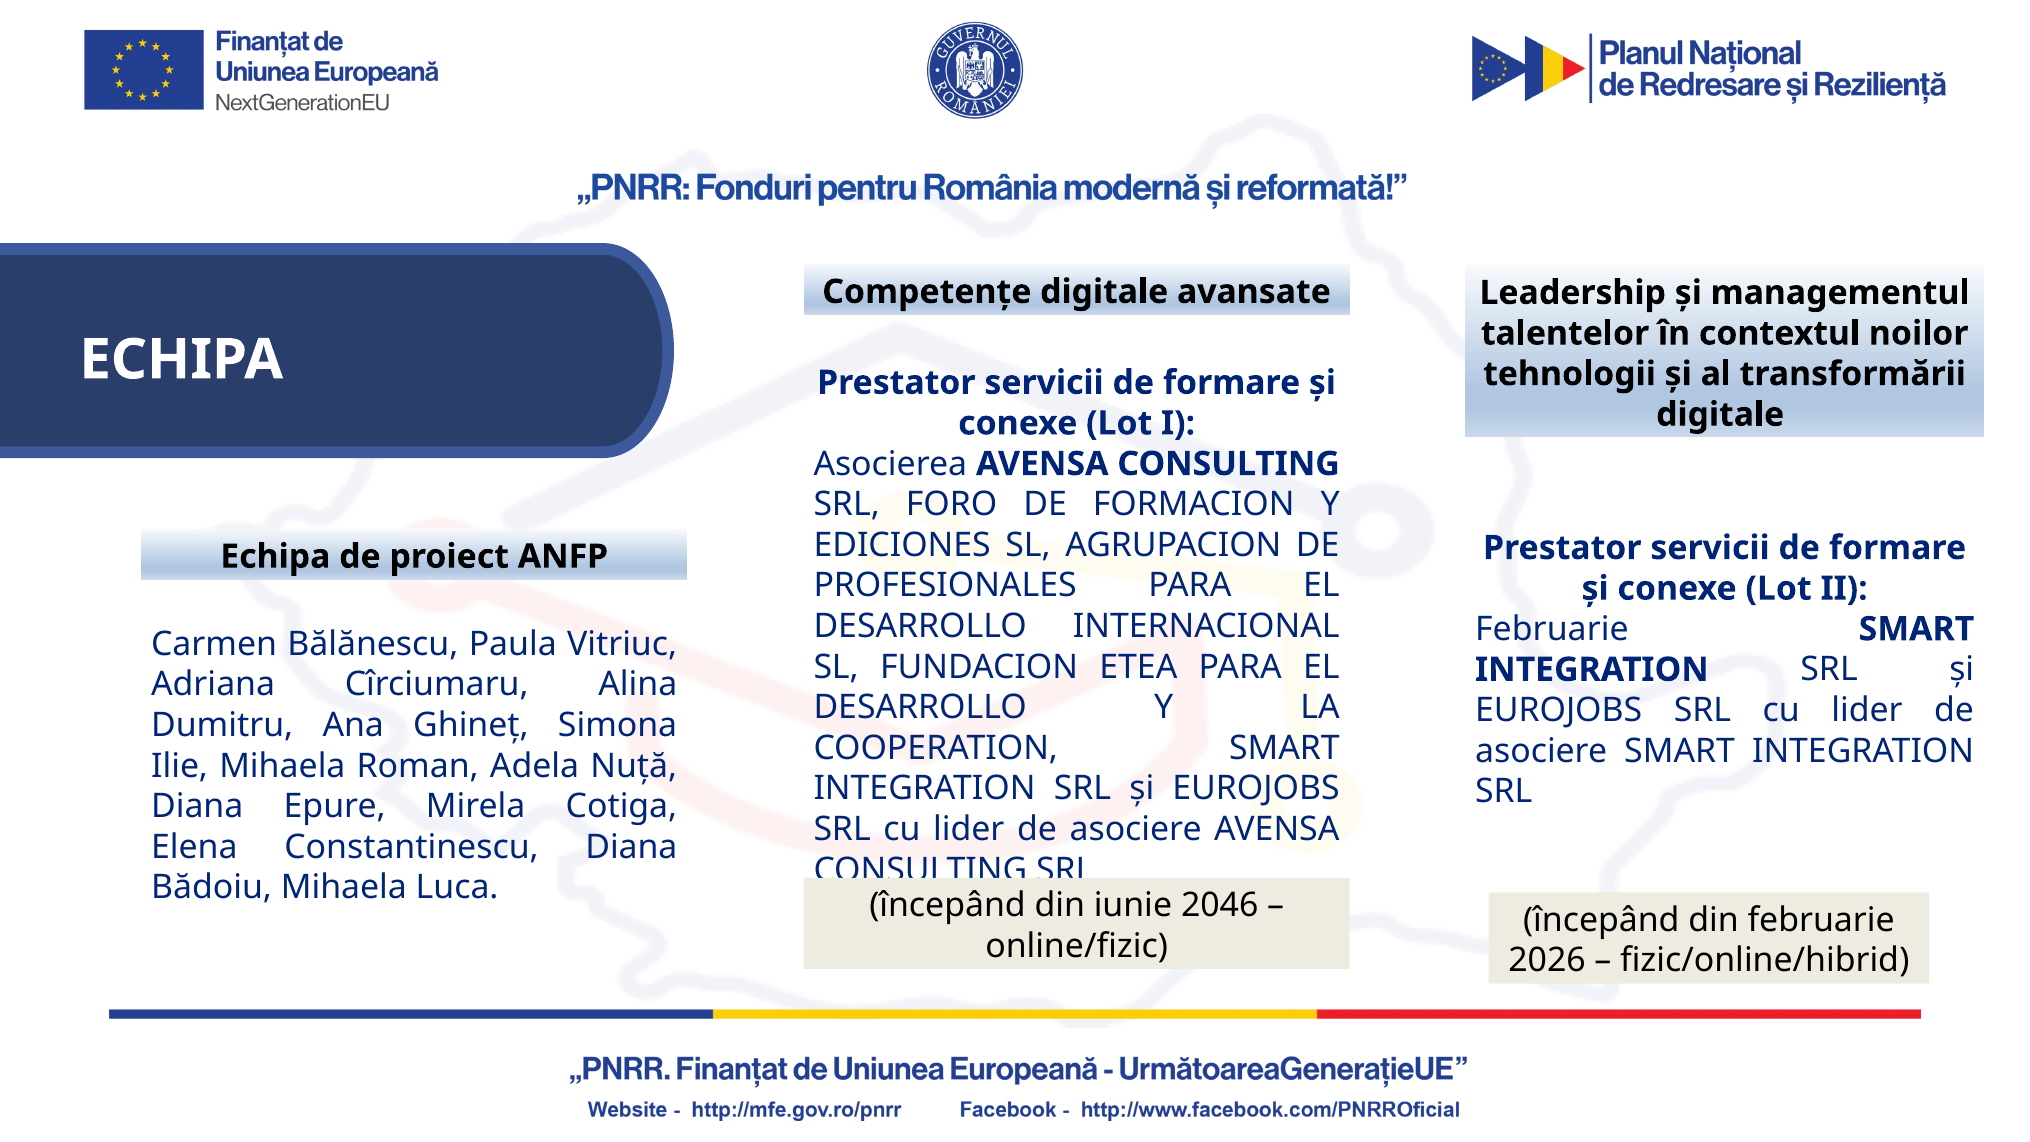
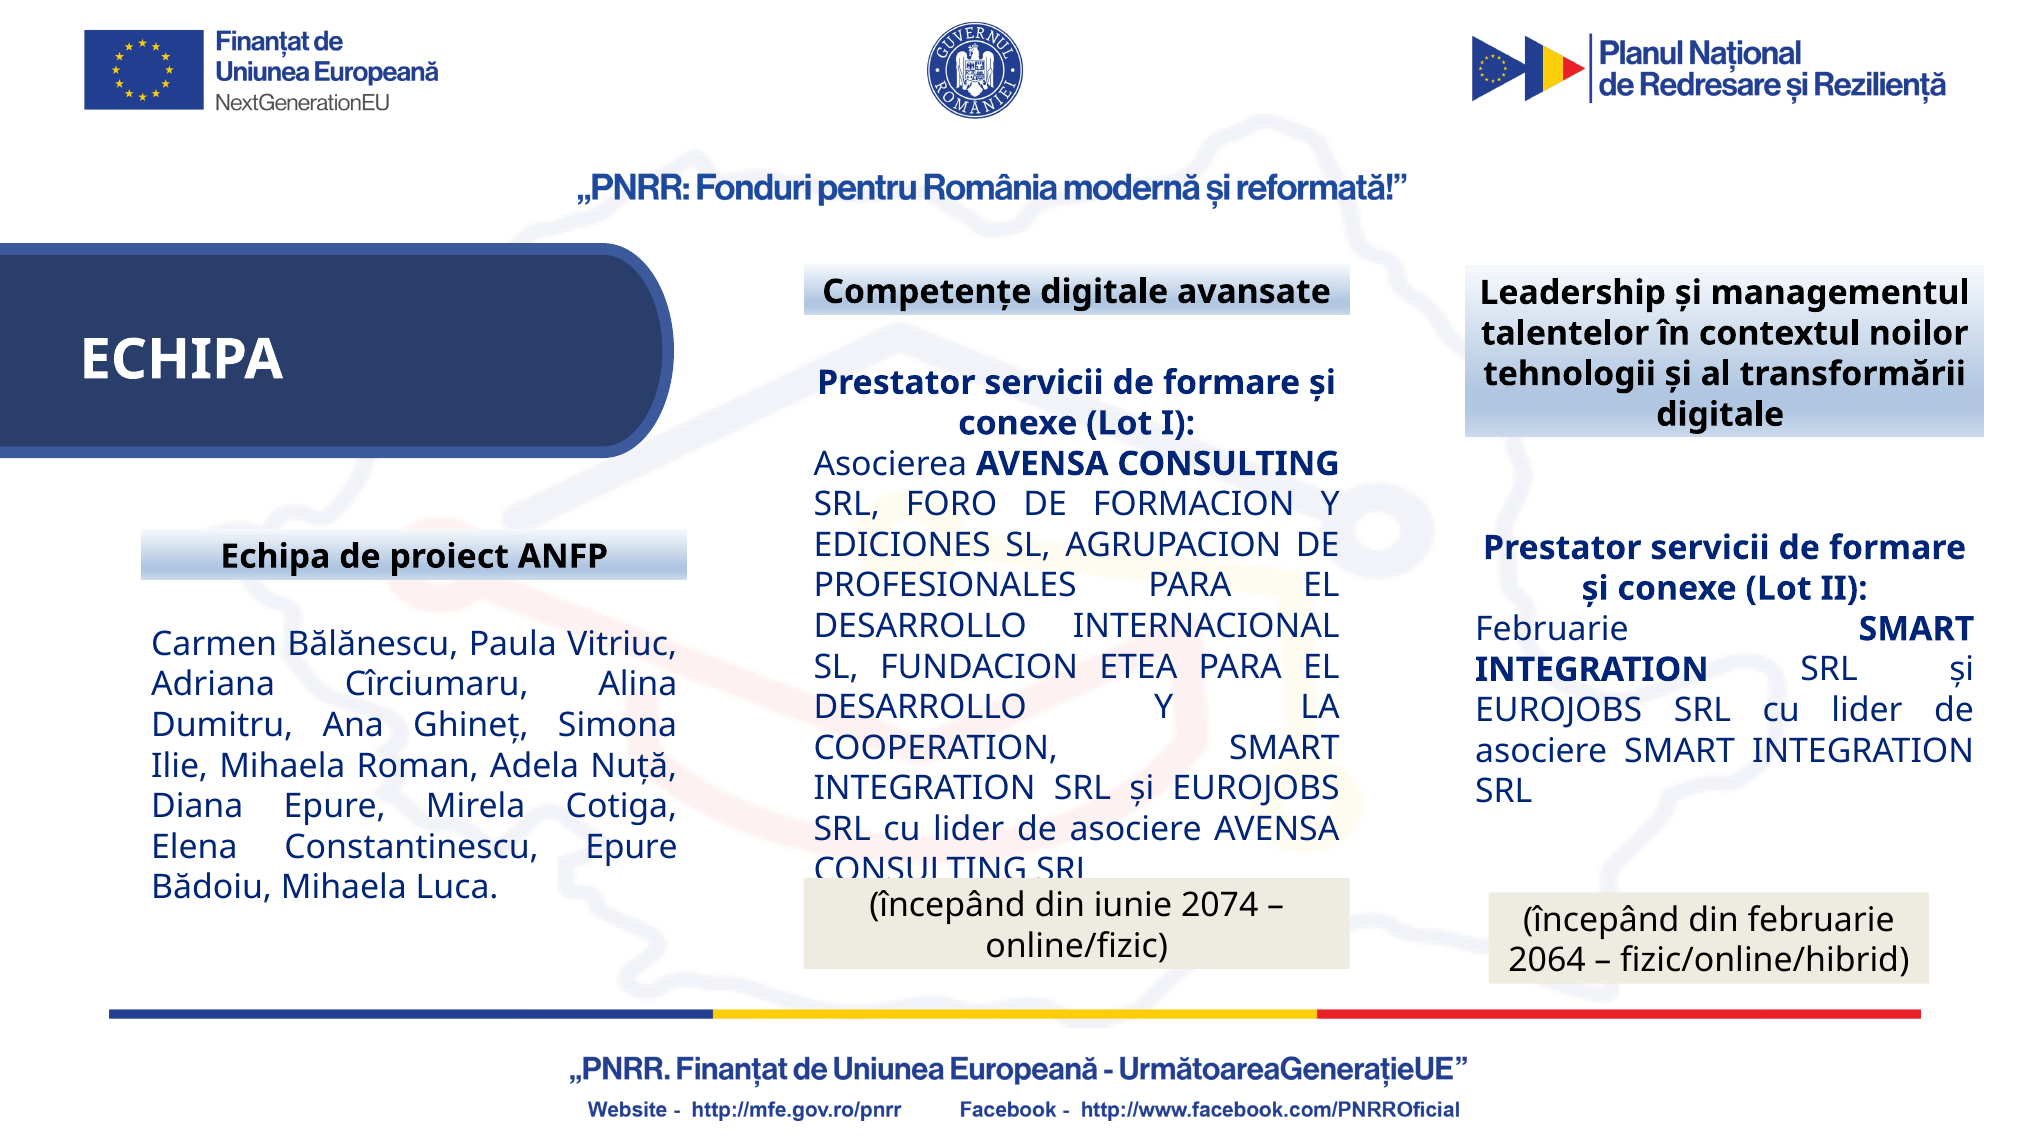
Constantinescu Diana: Diana -> Epure (632, 847)
2046: 2046 -> 2074 (1220, 905)
2026: 2026 -> 2064 (1547, 961)
